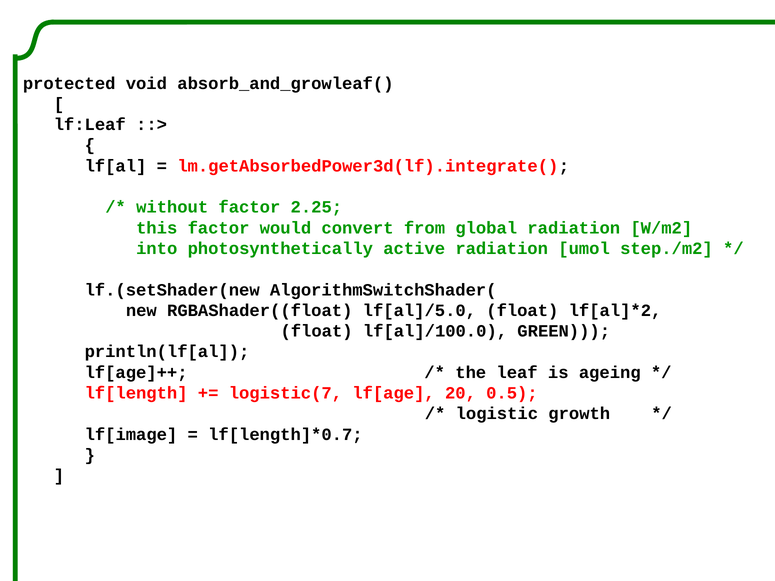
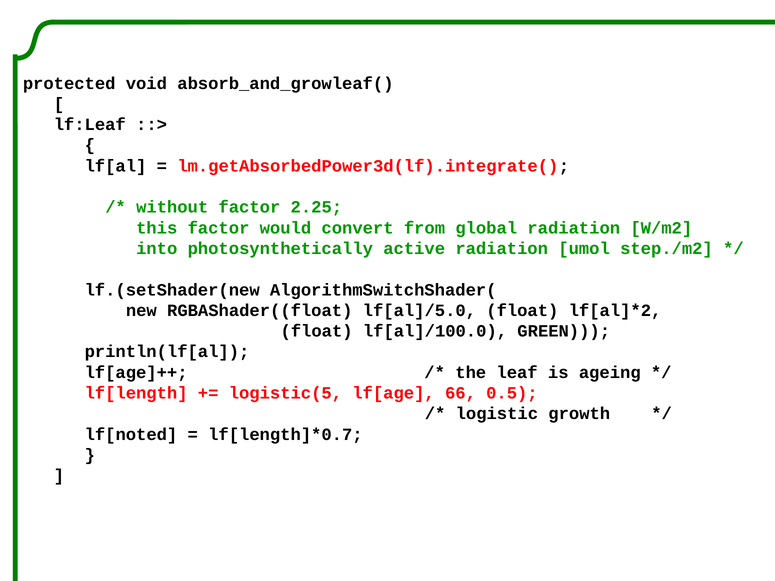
logistic(7: logistic(7 -> logistic(5 (285, 393)
20: 20 -> 66 (460, 393)
lf[image: lf[image -> lf[noted (131, 435)
